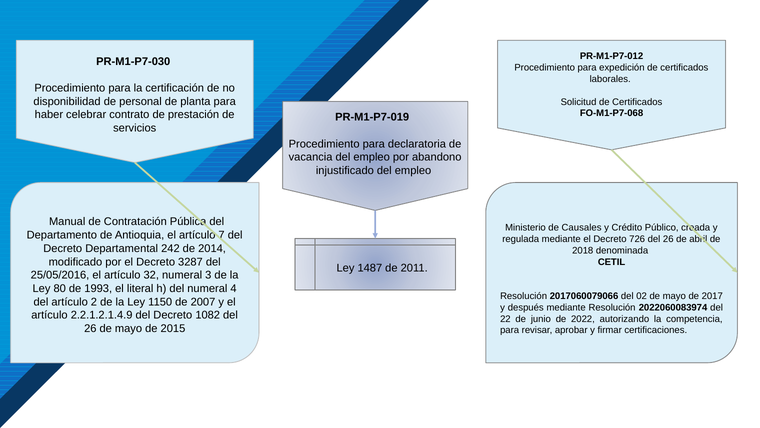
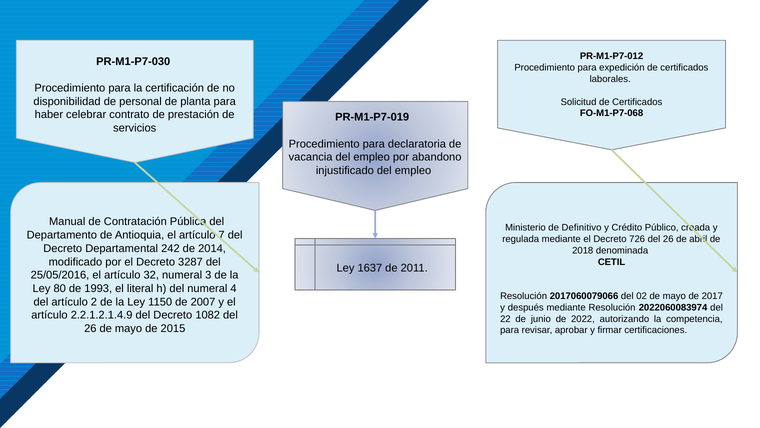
Causales: Causales -> Definitivo (582, 227)
1487: 1487 -> 1637 (370, 268)
